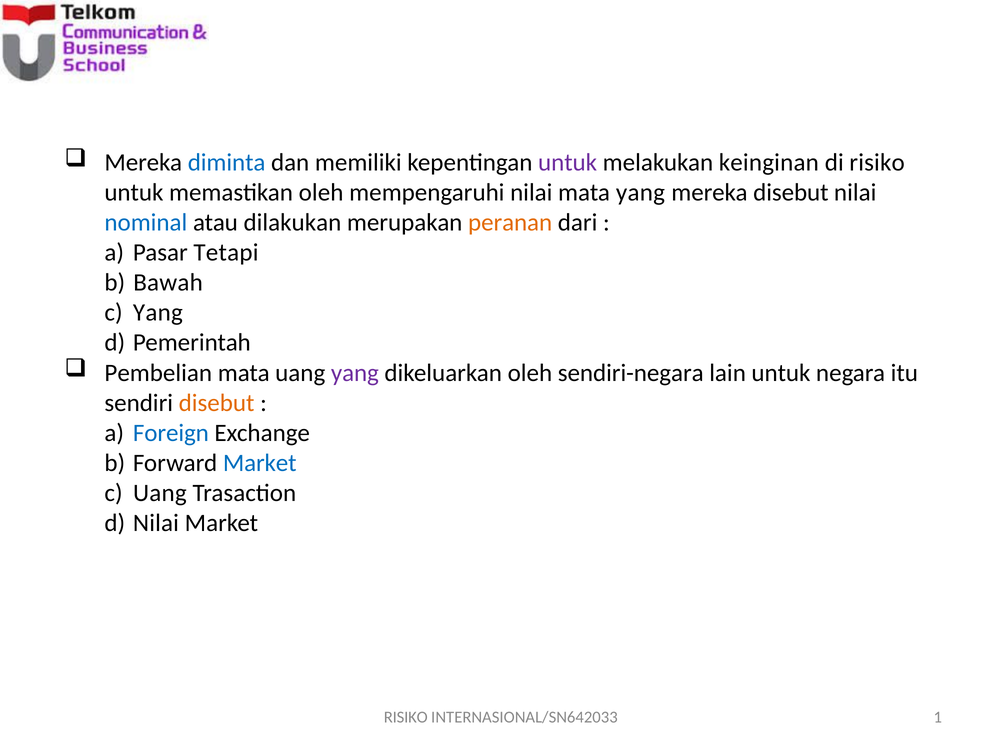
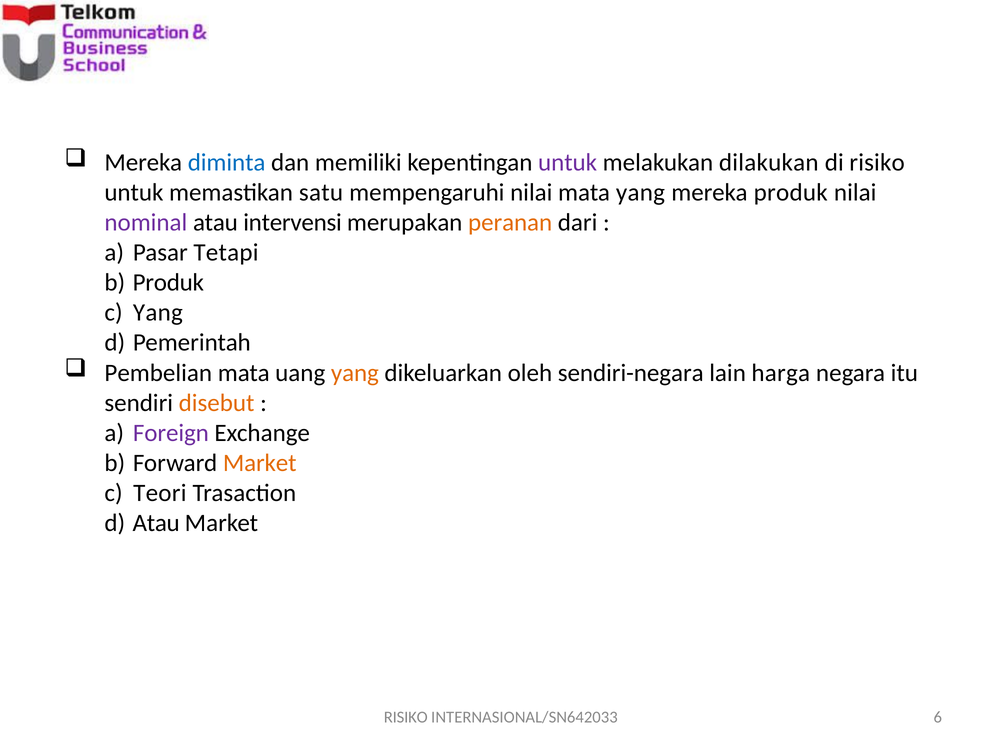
keinginan: keinginan -> dilakukan (769, 163)
memastikan oleh: oleh -> satu (321, 193)
mereka disebut: disebut -> produk (791, 193)
nominal colour: blue -> purple (146, 223)
dilakukan: dilakukan -> intervensi (293, 223)
Bawah: Bawah -> Produk (168, 283)
yang colour: purple -> orange (355, 373)
lain untuk: untuk -> harga (781, 373)
Foreign colour: blue -> purple (171, 433)
Market colour: blue -> orange (260, 463)
Uang: Uang -> Teori (160, 493)
Nilai: Nilai -> Atau (156, 523)
1: 1 -> 6 (938, 718)
